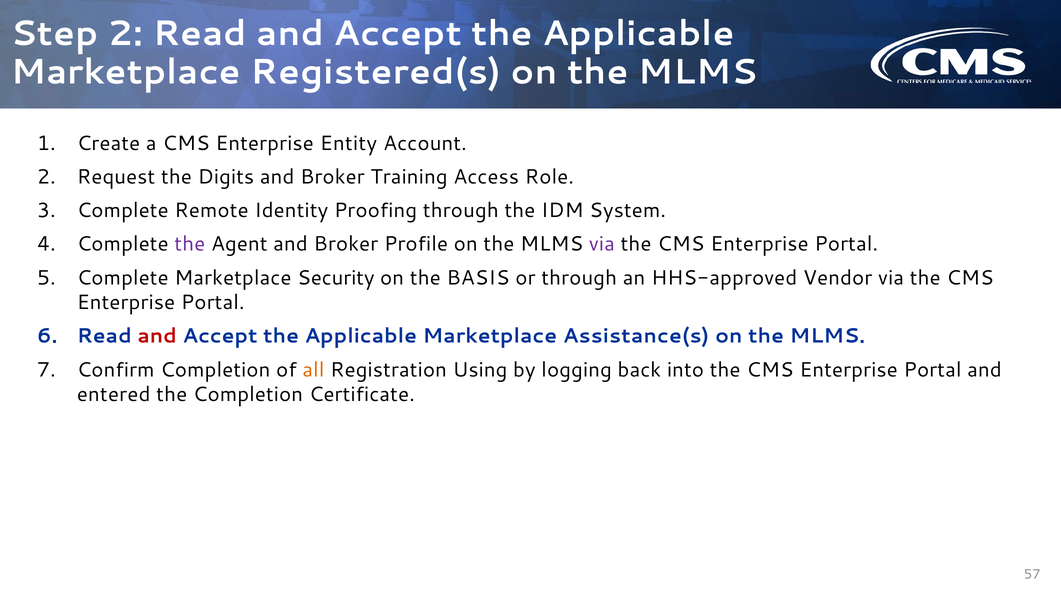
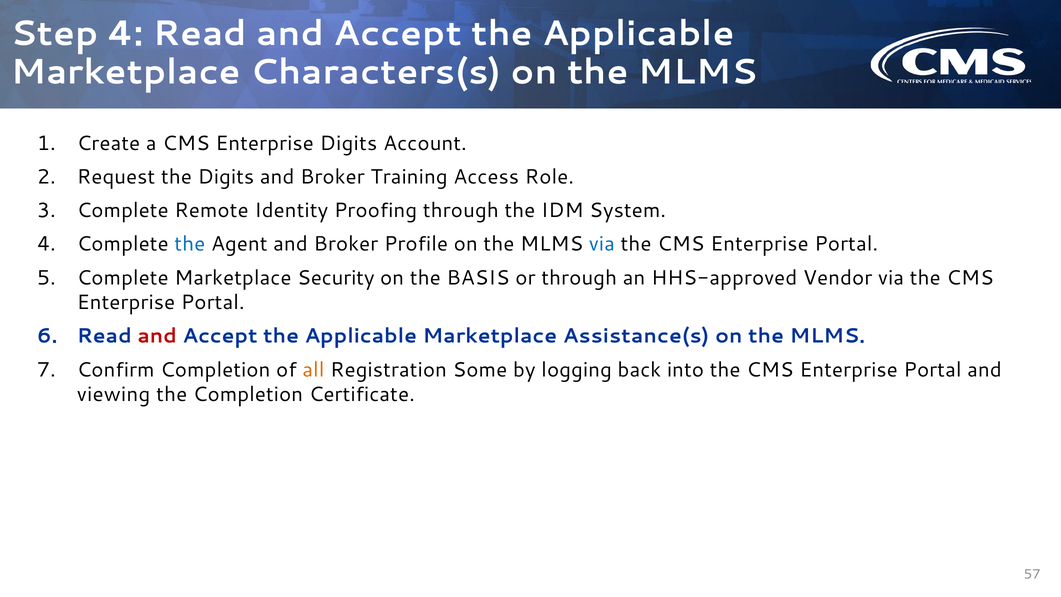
Step 2: 2 -> 4 (126, 34)
Registered(s: Registered(s -> Characters(s (376, 72)
Enterprise Entity: Entity -> Digits (348, 143)
the colour: purple -> blue (190, 244)
via colour: purple -> blue (602, 244)
Using: Using -> Some (480, 370)
entered: entered -> viewing (114, 394)
